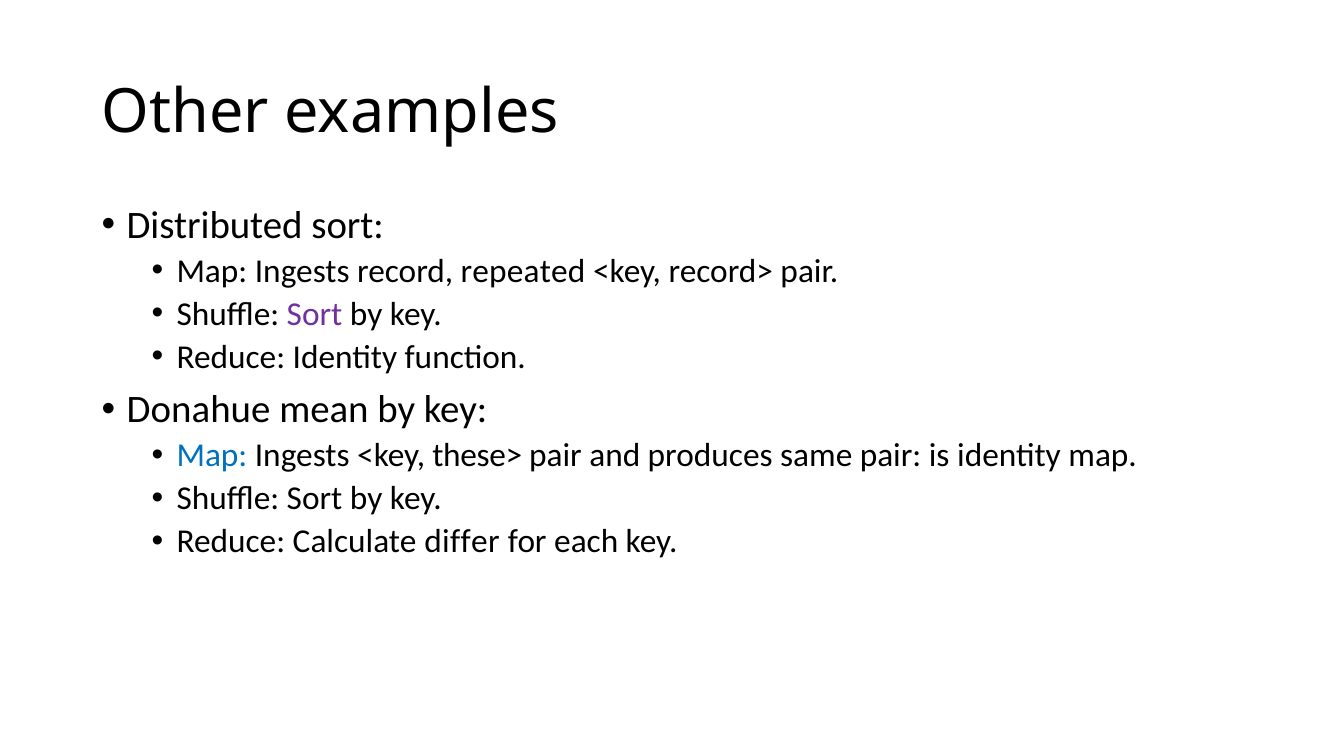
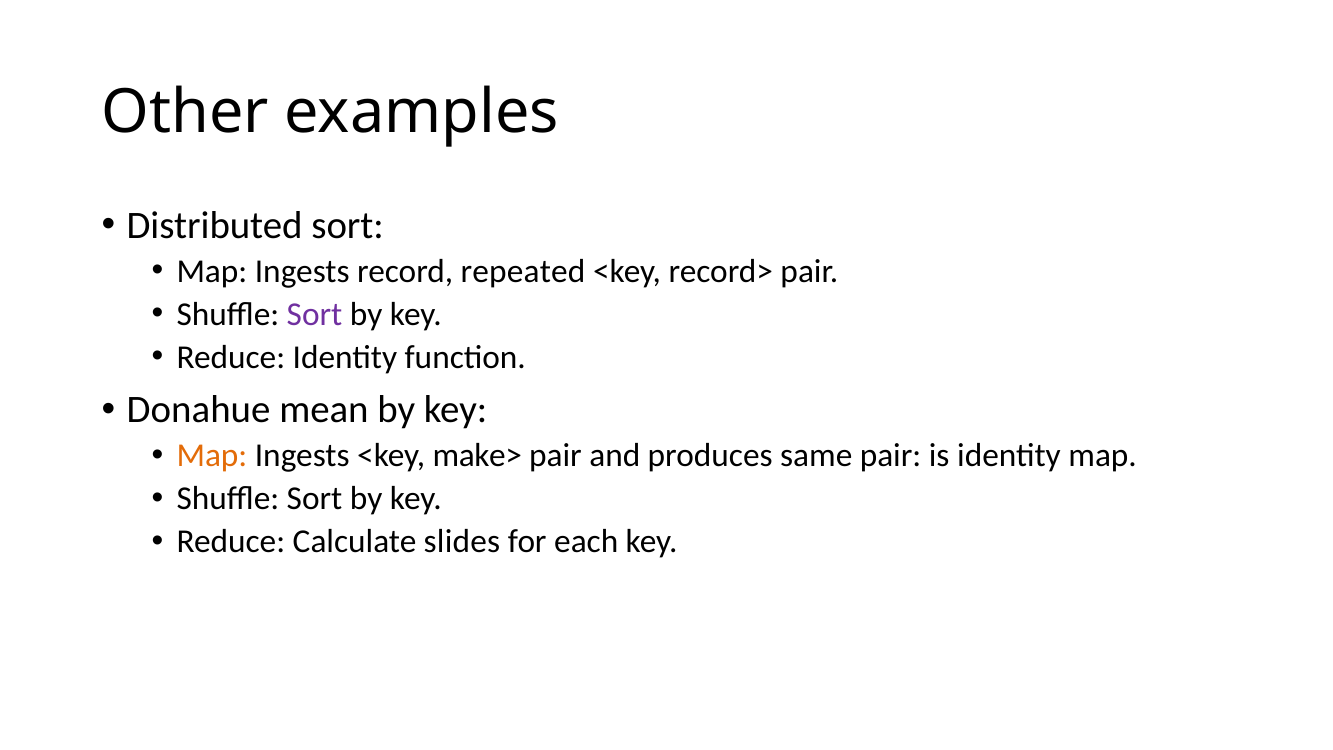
Map colour: blue -> orange (212, 456)
these>: these> -> make> (477, 456)
differ: differ -> slides (462, 542)
